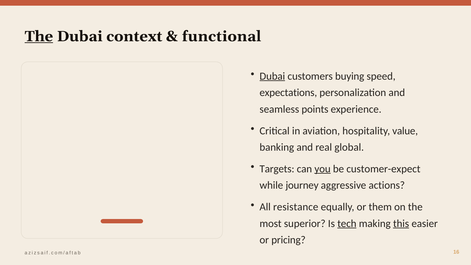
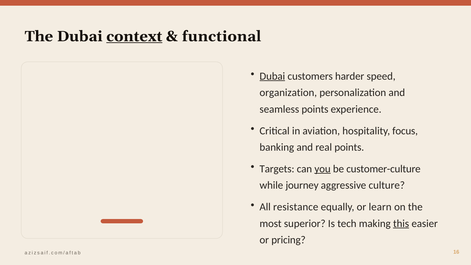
The underline: present -> none (39, 36)
context underline: none -> present (134, 36)
buying: buying -> harder (350, 76)
expectations: expectations -> organization (288, 93)
value: value -> focus (405, 131)
real global: global -> points (349, 147)
customer-expect: customer-expect -> customer-culture (383, 169)
actions: actions -> culture (387, 185)
them: them -> learn (380, 207)
tech underline: present -> none (347, 223)
